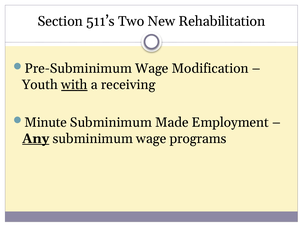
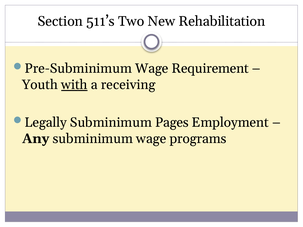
Modification: Modification -> Requirement (210, 69)
Minute: Minute -> Legally (46, 123)
Made: Made -> Pages (172, 123)
Any underline: present -> none (36, 139)
